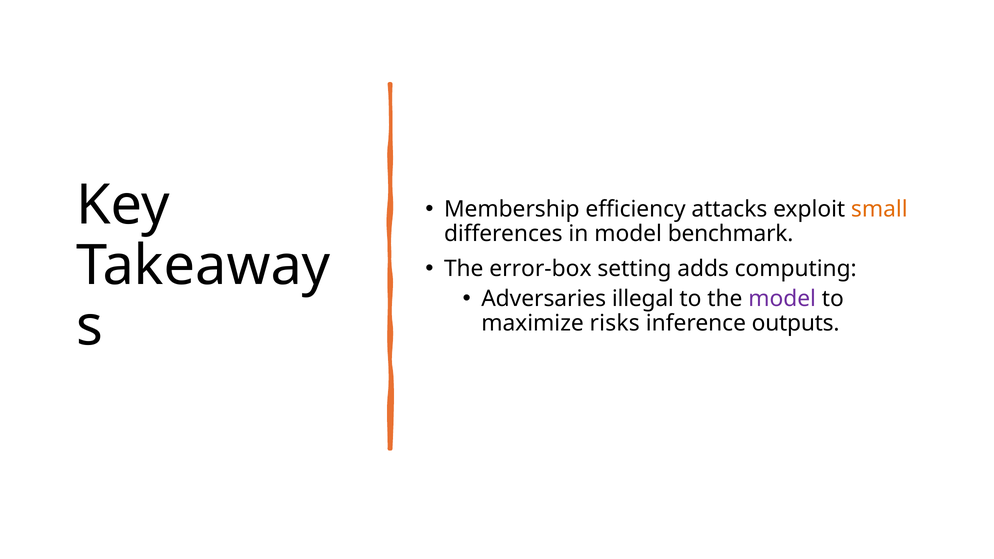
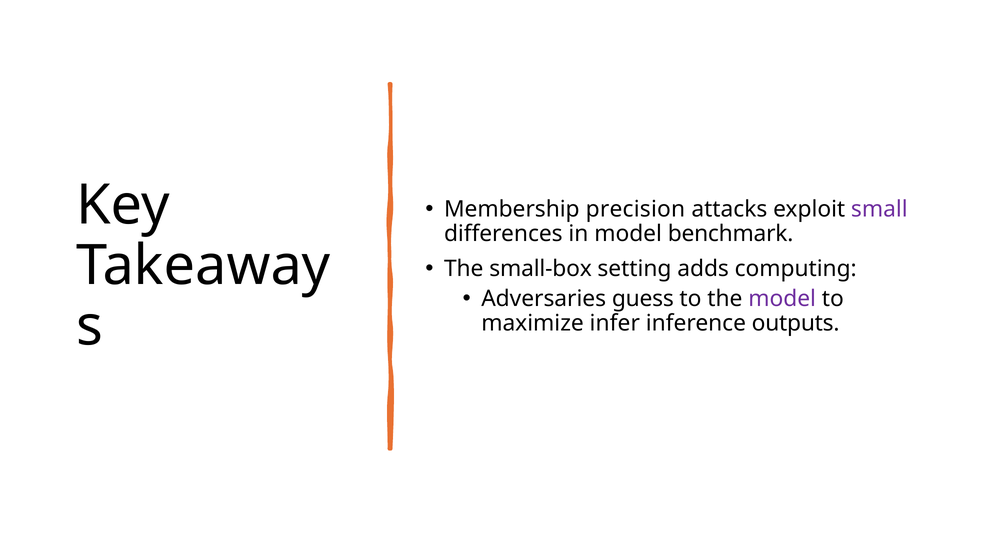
efficiency: efficiency -> precision (635, 209)
small colour: orange -> purple (879, 209)
error-box: error-box -> small-box (541, 269)
illegal: illegal -> guess (643, 299)
risks: risks -> infer (615, 323)
